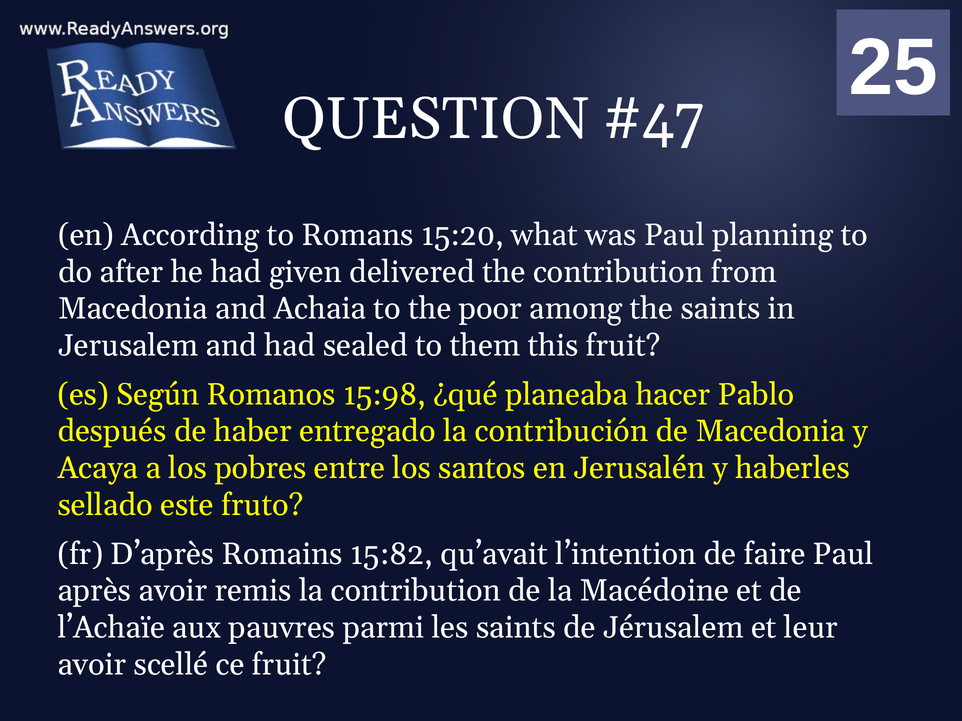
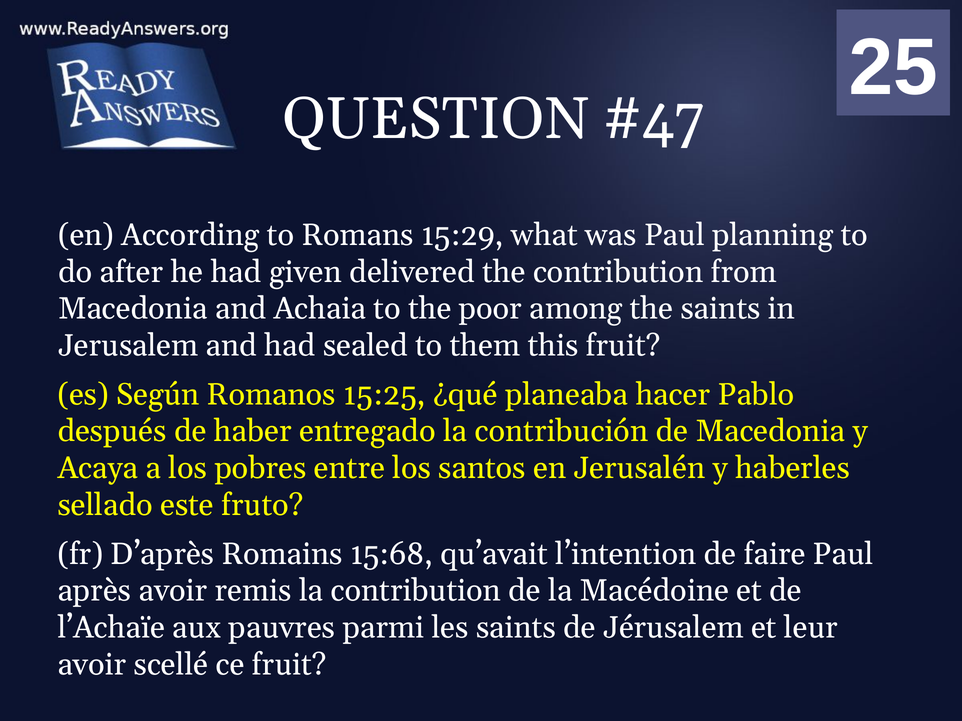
15:20: 15:20 -> 15:29 (462, 235)
15:98: 15:98 -> 15:25 (384, 395)
15:82: 15:82 -> 15:68 (392, 554)
